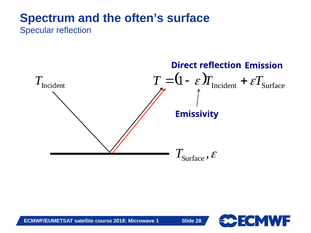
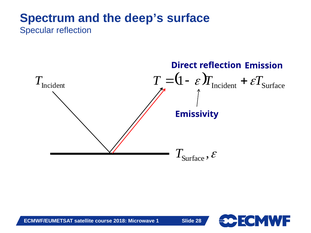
often’s: often’s -> deep’s (144, 18)
